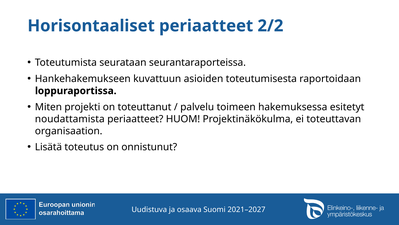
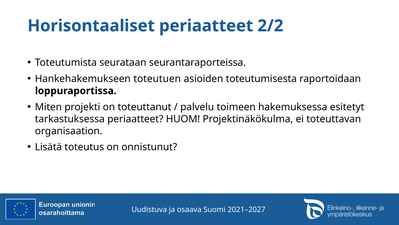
kuvattuun: kuvattuun -> toteutuen (157, 79)
noudattamista: noudattamista -> tarkastuksessa (70, 119)
